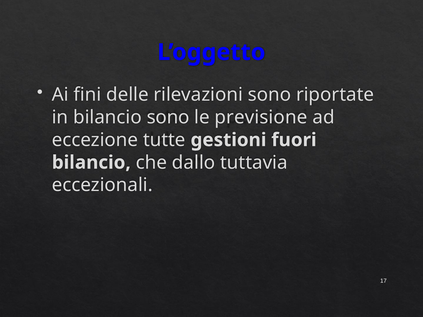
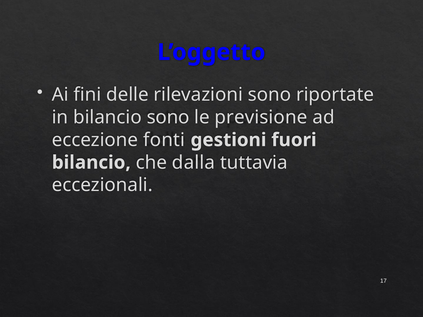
tutte: tutte -> fonti (164, 140)
dallo: dallo -> dalla (194, 163)
